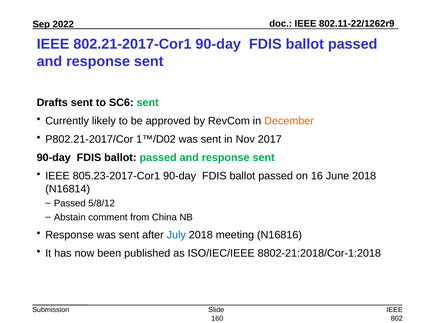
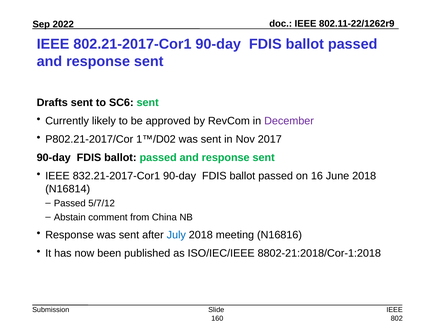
December colour: orange -> purple (289, 121)
805.23-2017-Cor1: 805.23-2017-Cor1 -> 832.21-2017-Cor1 (116, 176)
5/8/12: 5/8/12 -> 5/7/12 (102, 204)
